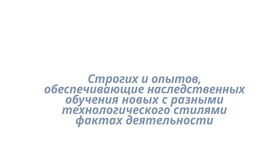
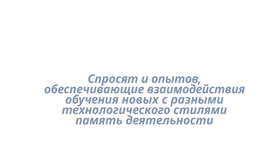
Строгих: Строгих -> Спросят (113, 79)
наследственных: наследственных -> взаимодействия (196, 89)
фактах: фактах -> память (99, 120)
